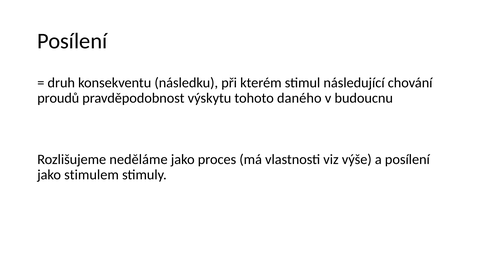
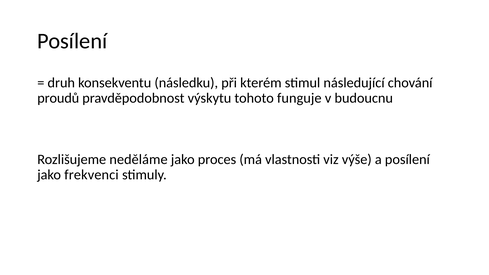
daného: daného -> funguje (299, 98)
stimulem: stimulem -> frekvenci (91, 175)
